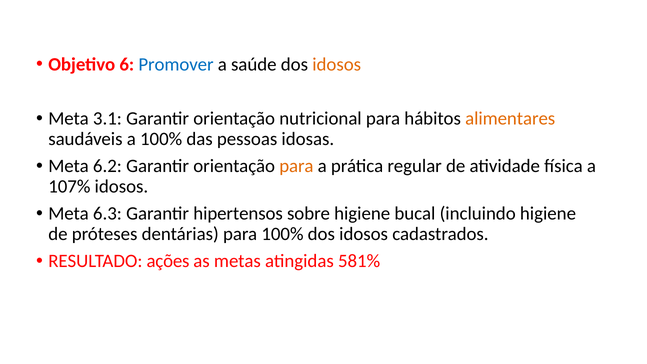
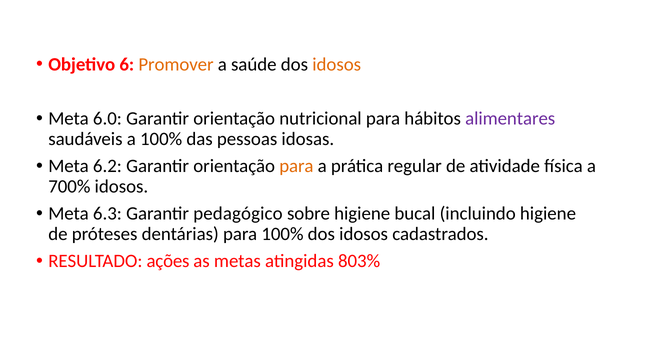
Promover colour: blue -> orange (176, 64)
3.1: 3.1 -> 6.0 (107, 119)
alimentares colour: orange -> purple (510, 119)
107%: 107% -> 700% (69, 186)
hipertensos: hipertensos -> pedagógico (238, 214)
581%: 581% -> 803% (359, 261)
